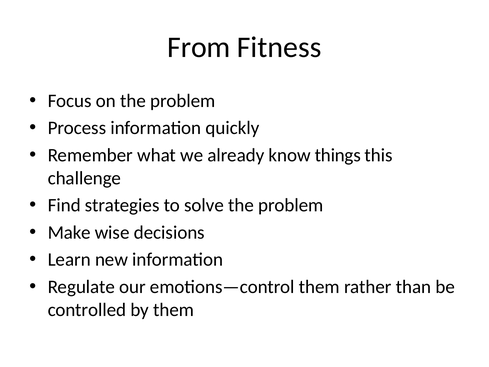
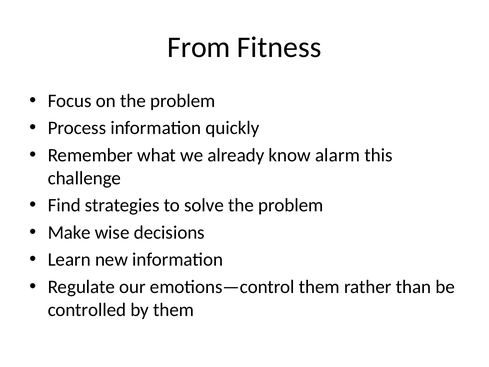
things: things -> alarm (338, 155)
